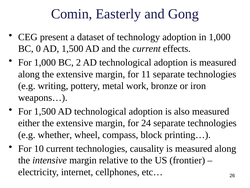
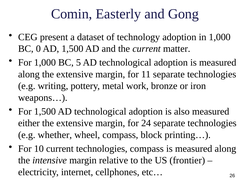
effects: effects -> matter (177, 49)
2: 2 -> 5 (78, 62)
technologies causality: causality -> compass (147, 148)
